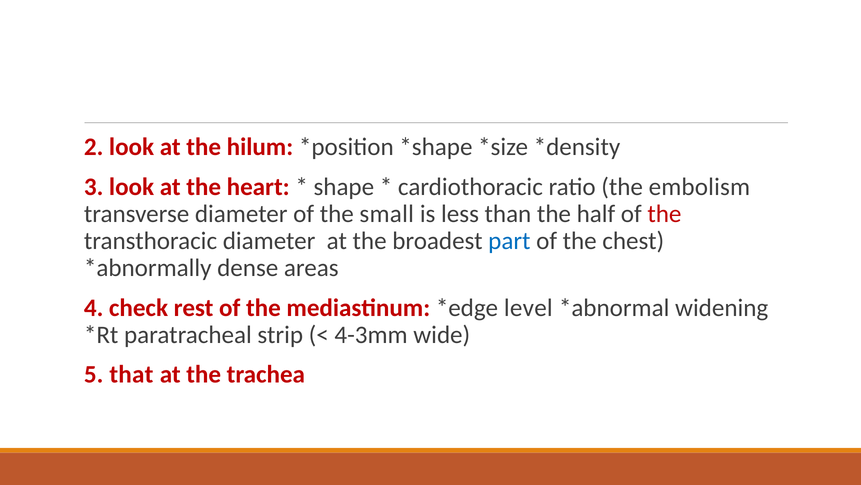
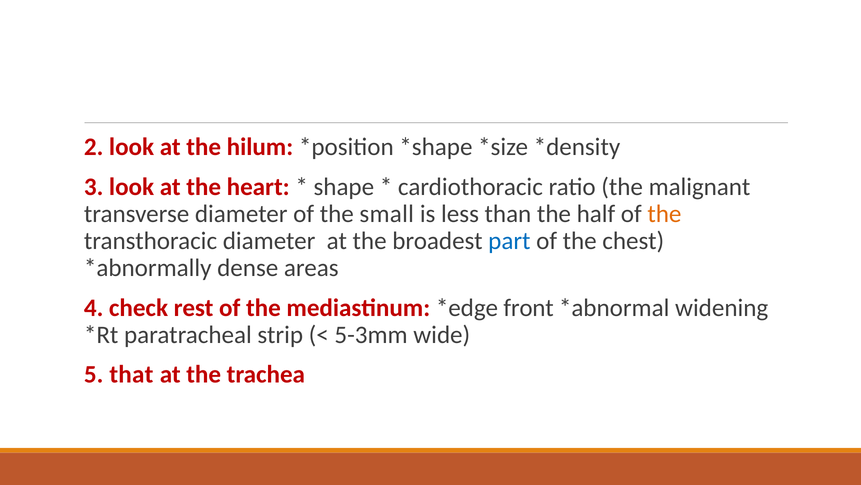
embolism: embolism -> malignant (699, 187)
the colour: red -> orange (664, 214)
level: level -> front (529, 307)
4-3mm: 4-3mm -> 5-3mm (371, 335)
